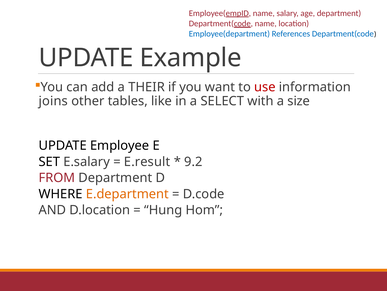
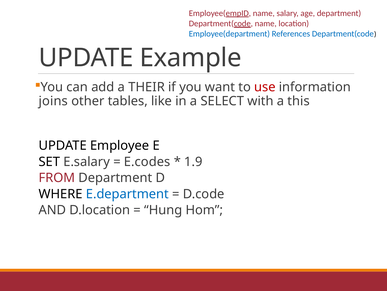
size: size -> this (299, 101)
E.result: E.result -> E.codes (147, 161)
9.2: 9.2 -> 1.9 (193, 161)
E.department colour: orange -> blue (127, 194)
